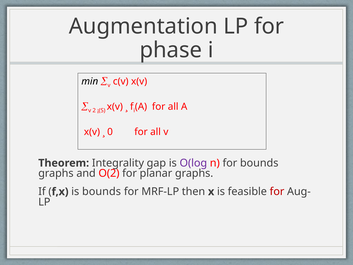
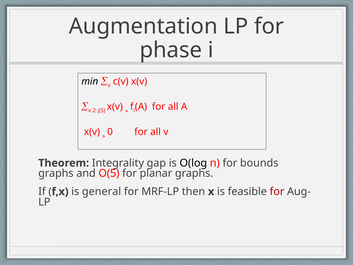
O(log colour: purple -> black (193, 163)
O(2: O(2 -> O(5 (109, 173)
is bounds: bounds -> general (102, 191)
